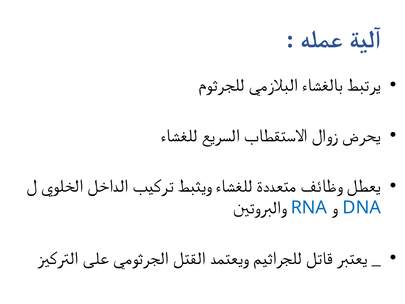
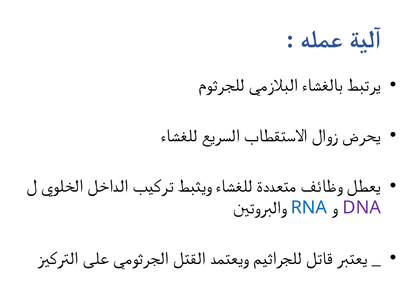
DNA colour: blue -> purple (362, 207)
